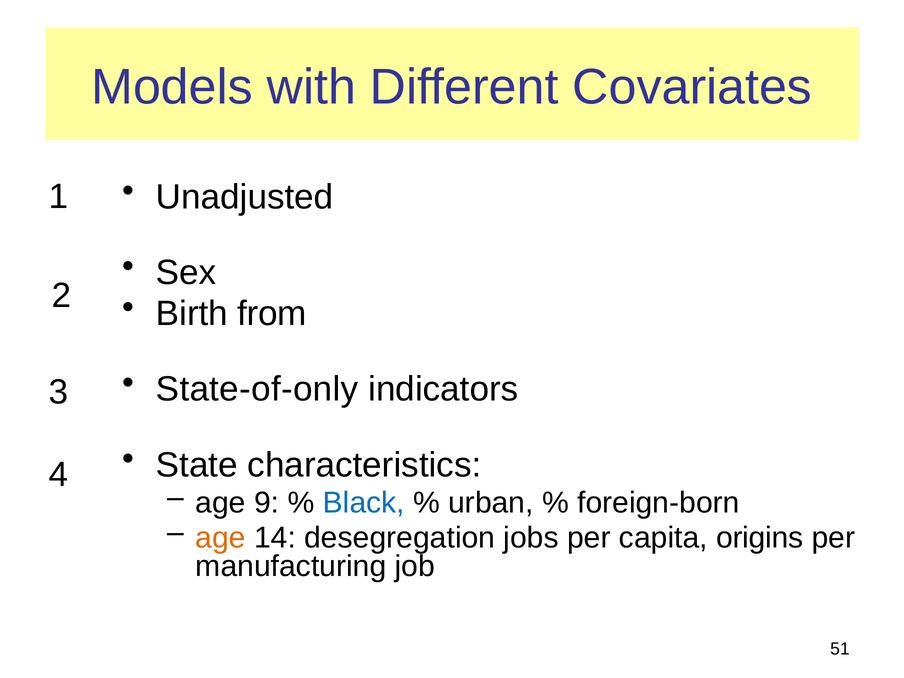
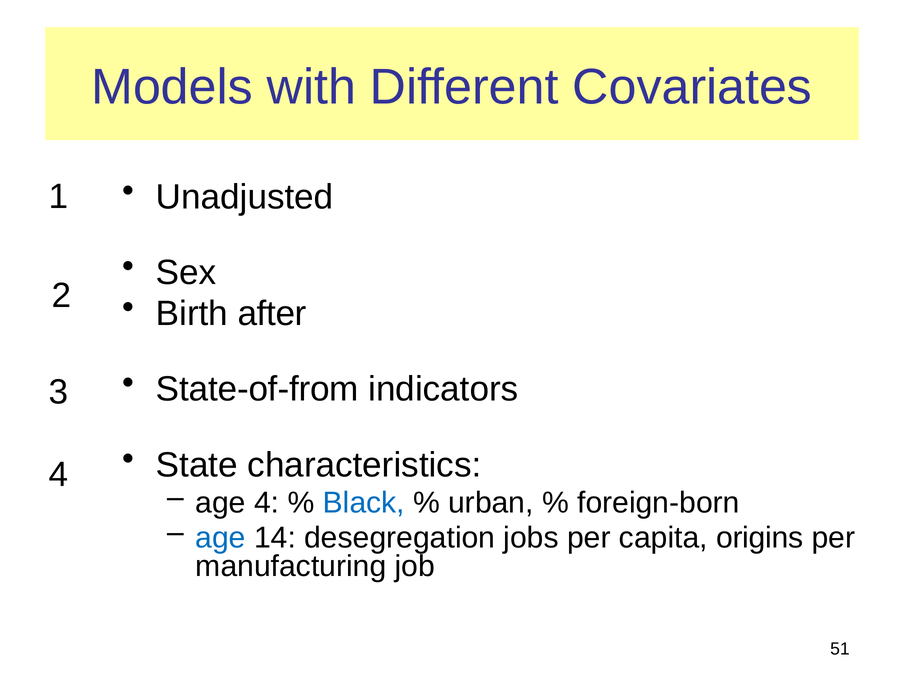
from: from -> after (272, 314)
State-of-only: State-of-only -> State-of-from (257, 389)
age 9: 9 -> 4 (267, 503)
age colour: orange -> blue (221, 538)
